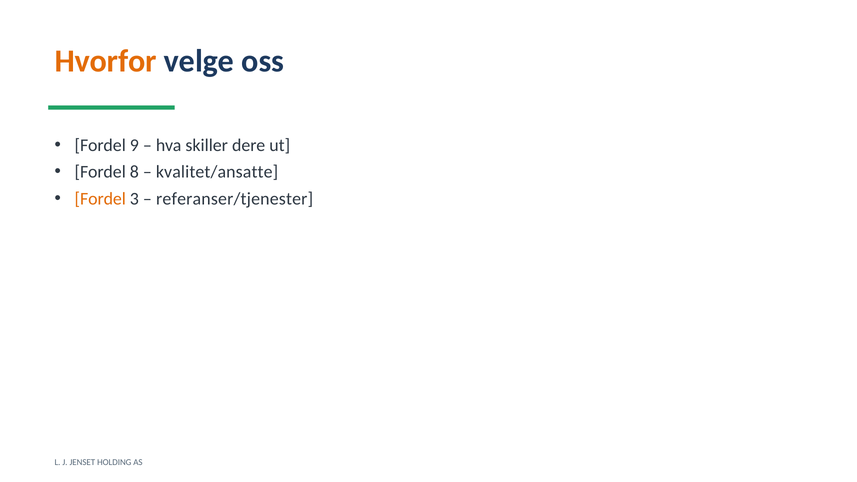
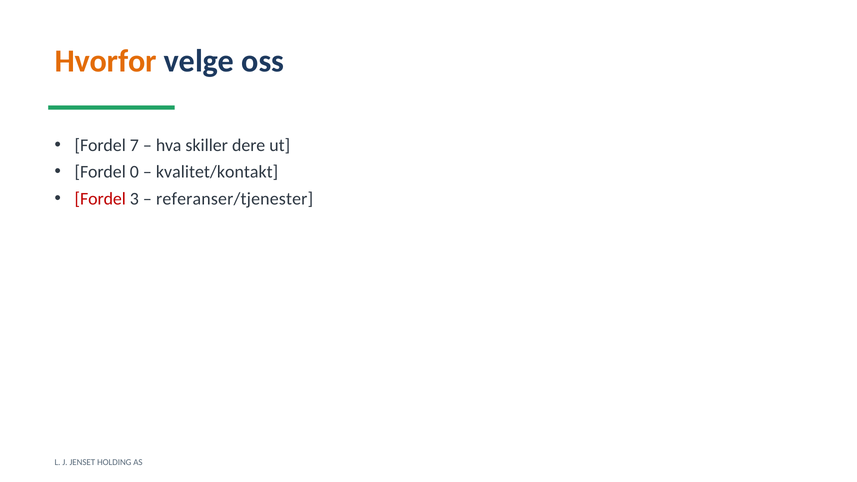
9: 9 -> 7 (134, 145)
8: 8 -> 0 (134, 172)
kvalitet/ansatte: kvalitet/ansatte -> kvalitet/kontakt (217, 172)
Fordel colour: orange -> red (100, 199)
